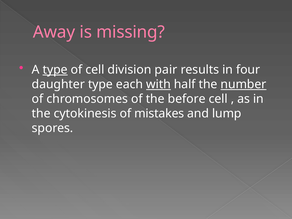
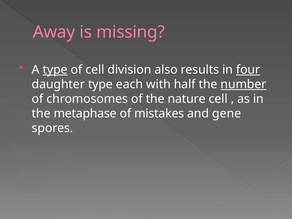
pair: pair -> also (166, 70)
four underline: none -> present (248, 70)
with underline: present -> none (158, 84)
before: before -> nature (187, 99)
cytokinesis: cytokinesis -> metaphase (85, 114)
lump: lump -> gene (227, 114)
